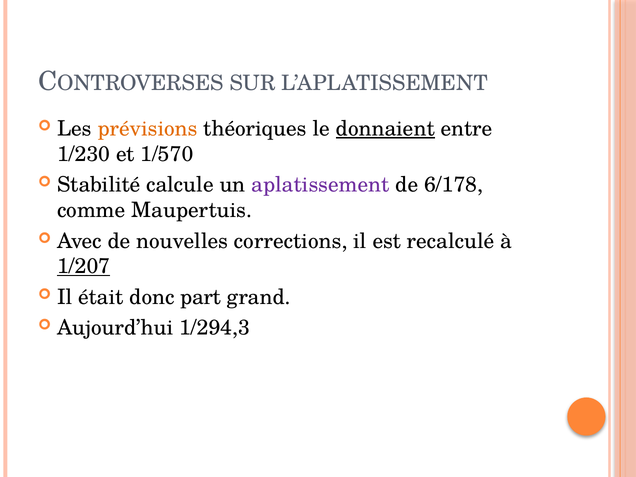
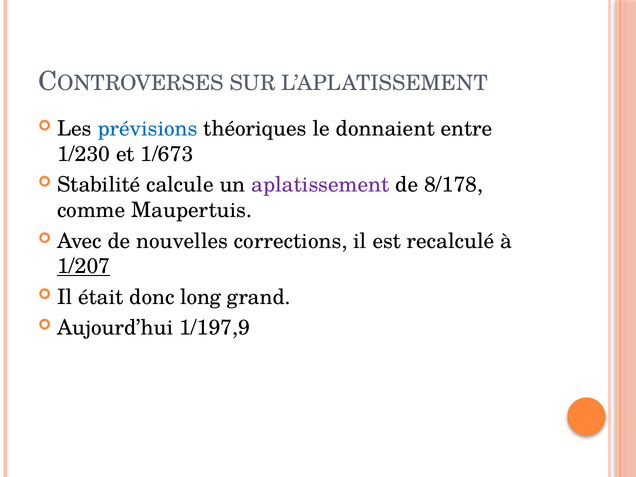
prévisions colour: orange -> blue (148, 129)
donnaient underline: present -> none (385, 129)
1/570: 1/570 -> 1/673 (167, 154)
6/178: 6/178 -> 8/178 (454, 185)
part: part -> long (201, 297)
1/294,3: 1/294,3 -> 1/197,9 (214, 328)
